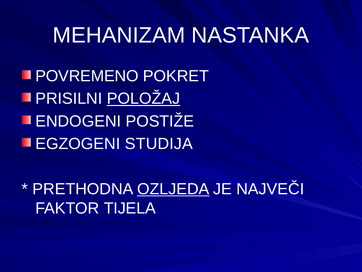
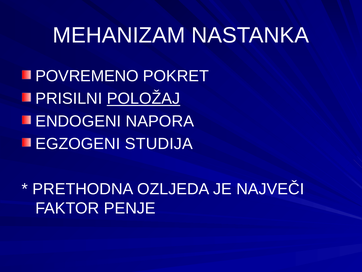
POSTIŽE: POSTIŽE -> NAPORA (160, 121)
OZLJEDA underline: present -> none (173, 189)
TIJELA: TIJELA -> PENJE (130, 208)
